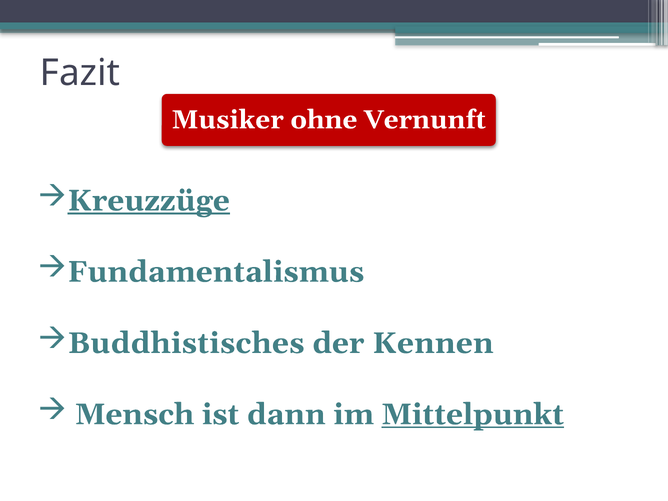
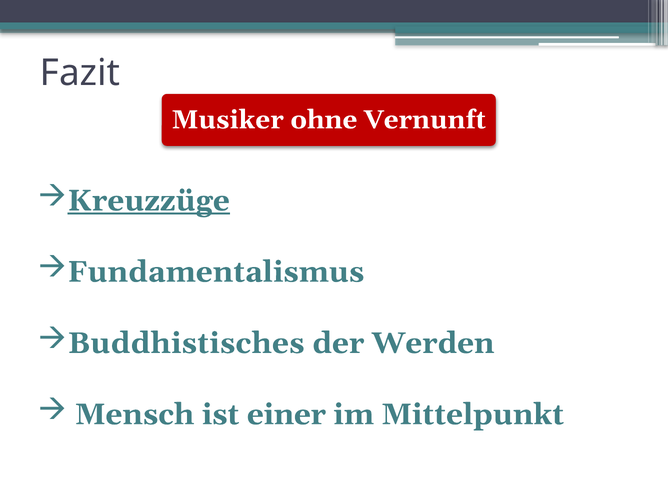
Kennen: Kennen -> Werden (433, 343)
dann: dann -> einer (286, 414)
Mittelpunkt underline: present -> none (473, 414)
